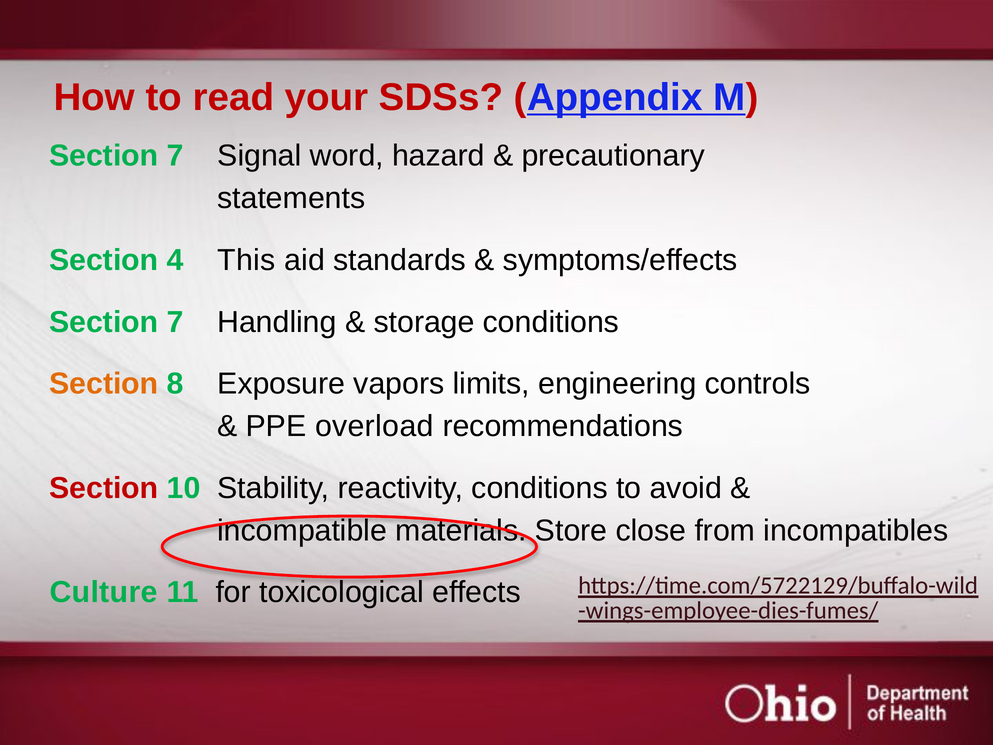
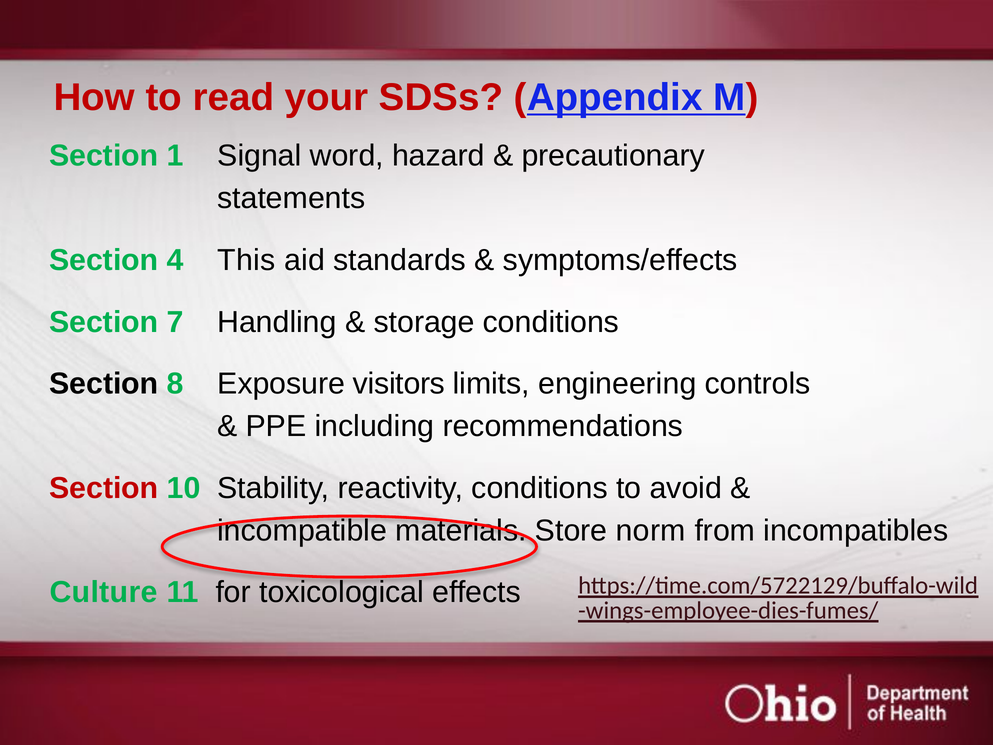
7: 7 -> 1 (175, 156)
Section colour: orange -> black (104, 384)
vapors: vapors -> visitors (399, 384)
overload: overload -> including (375, 426)
close: close -> norm (651, 530)
